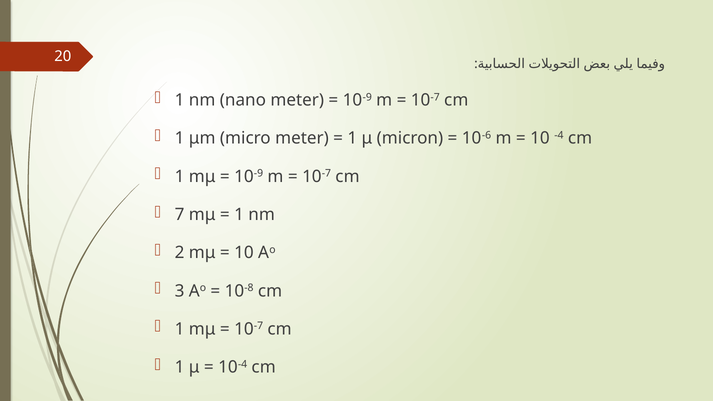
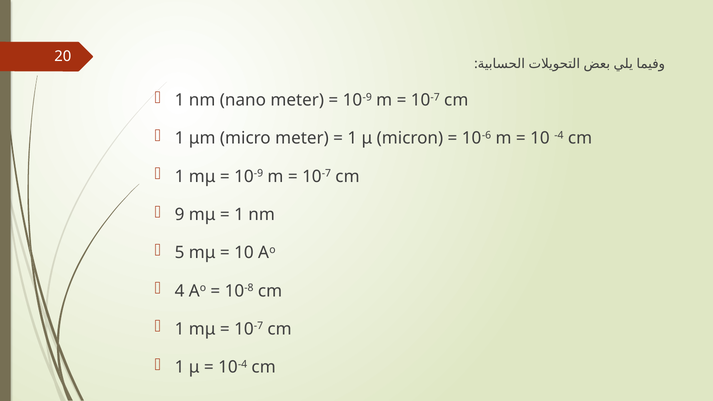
7: 7 -> 9 (180, 215)
2: 2 -> 5 (180, 253)
3: 3 -> 4 (180, 291)
